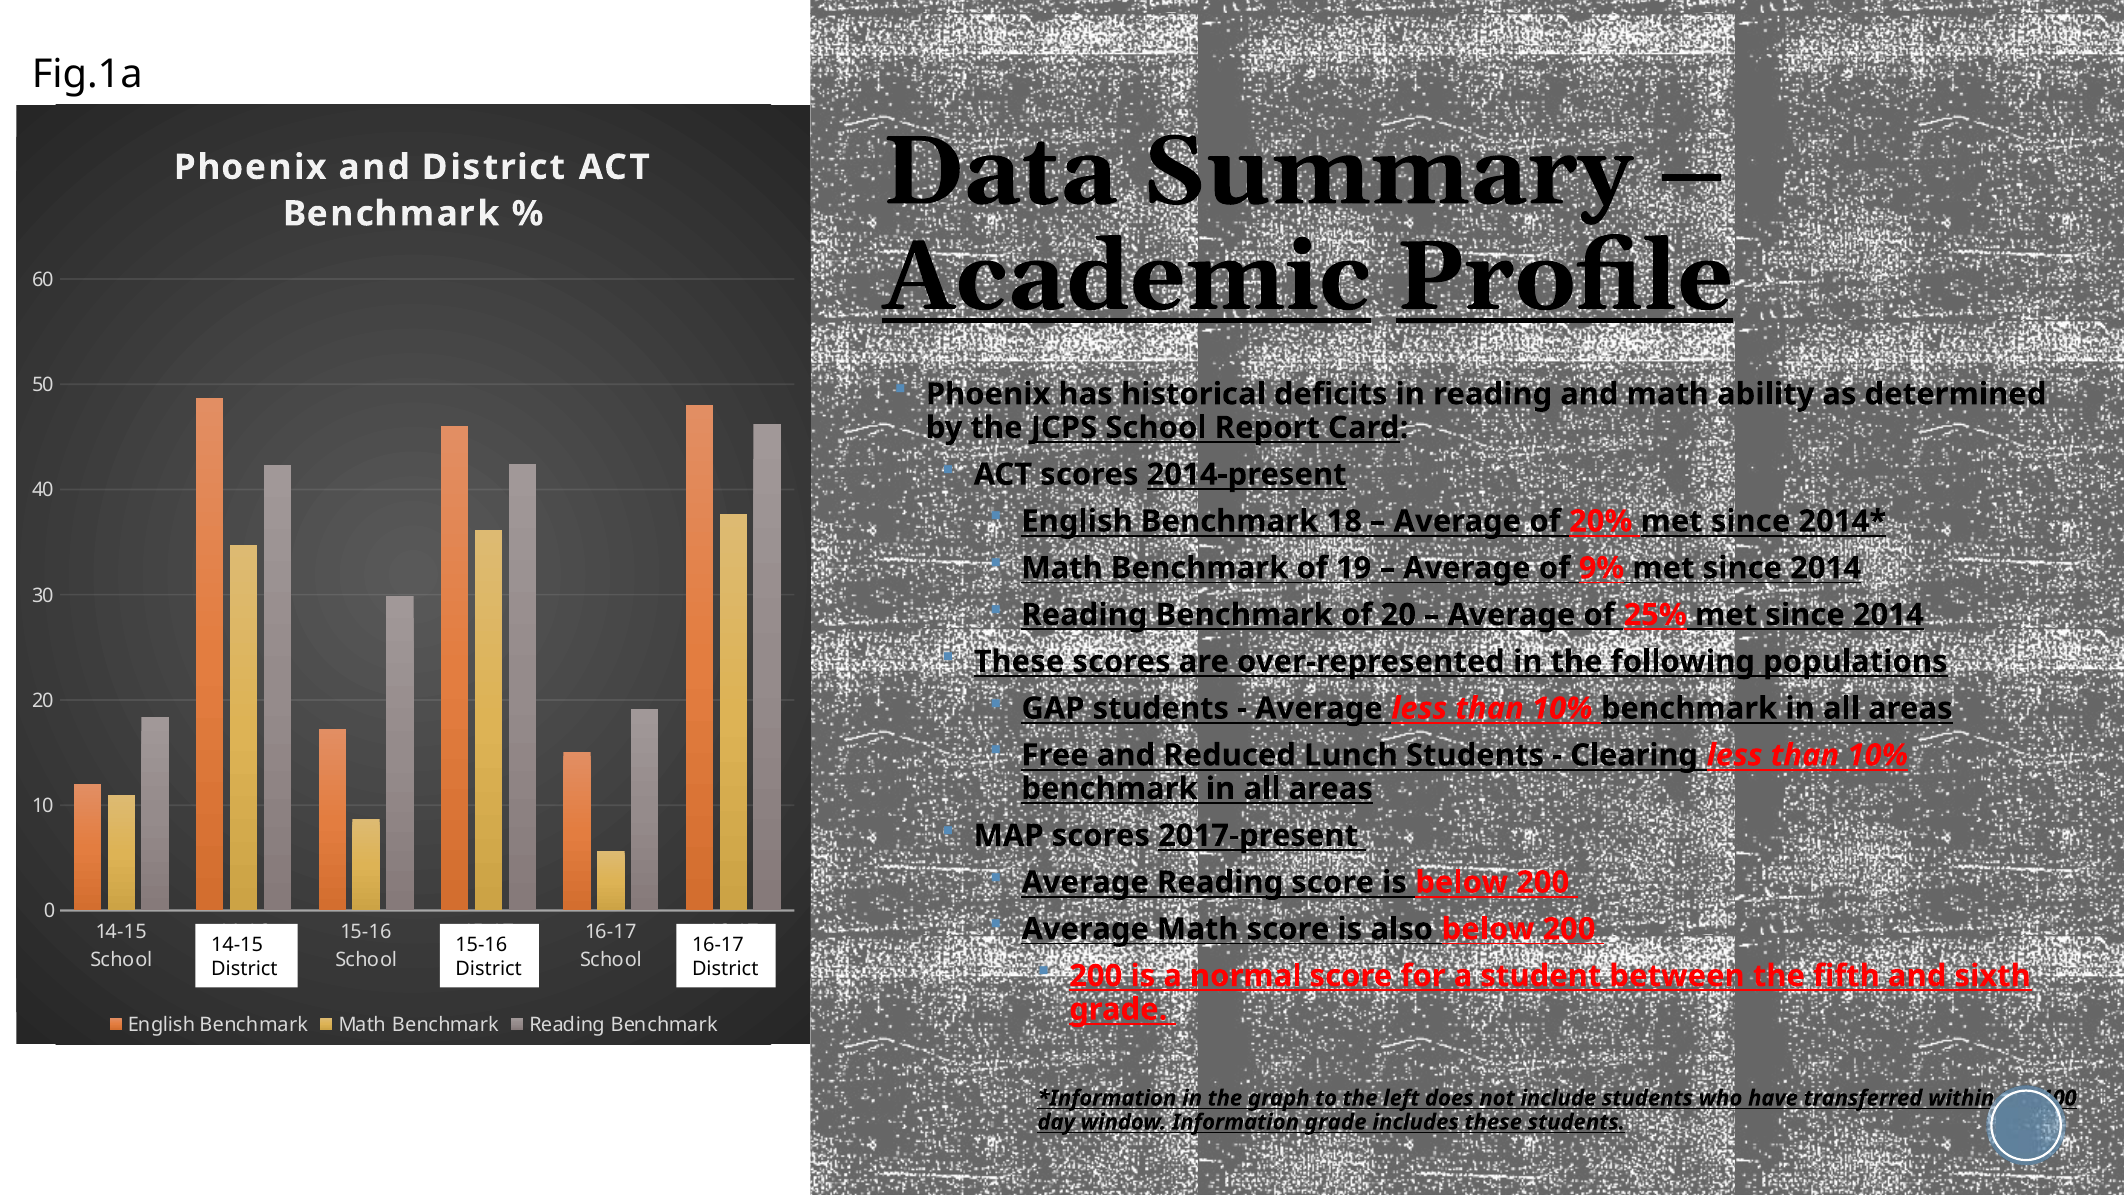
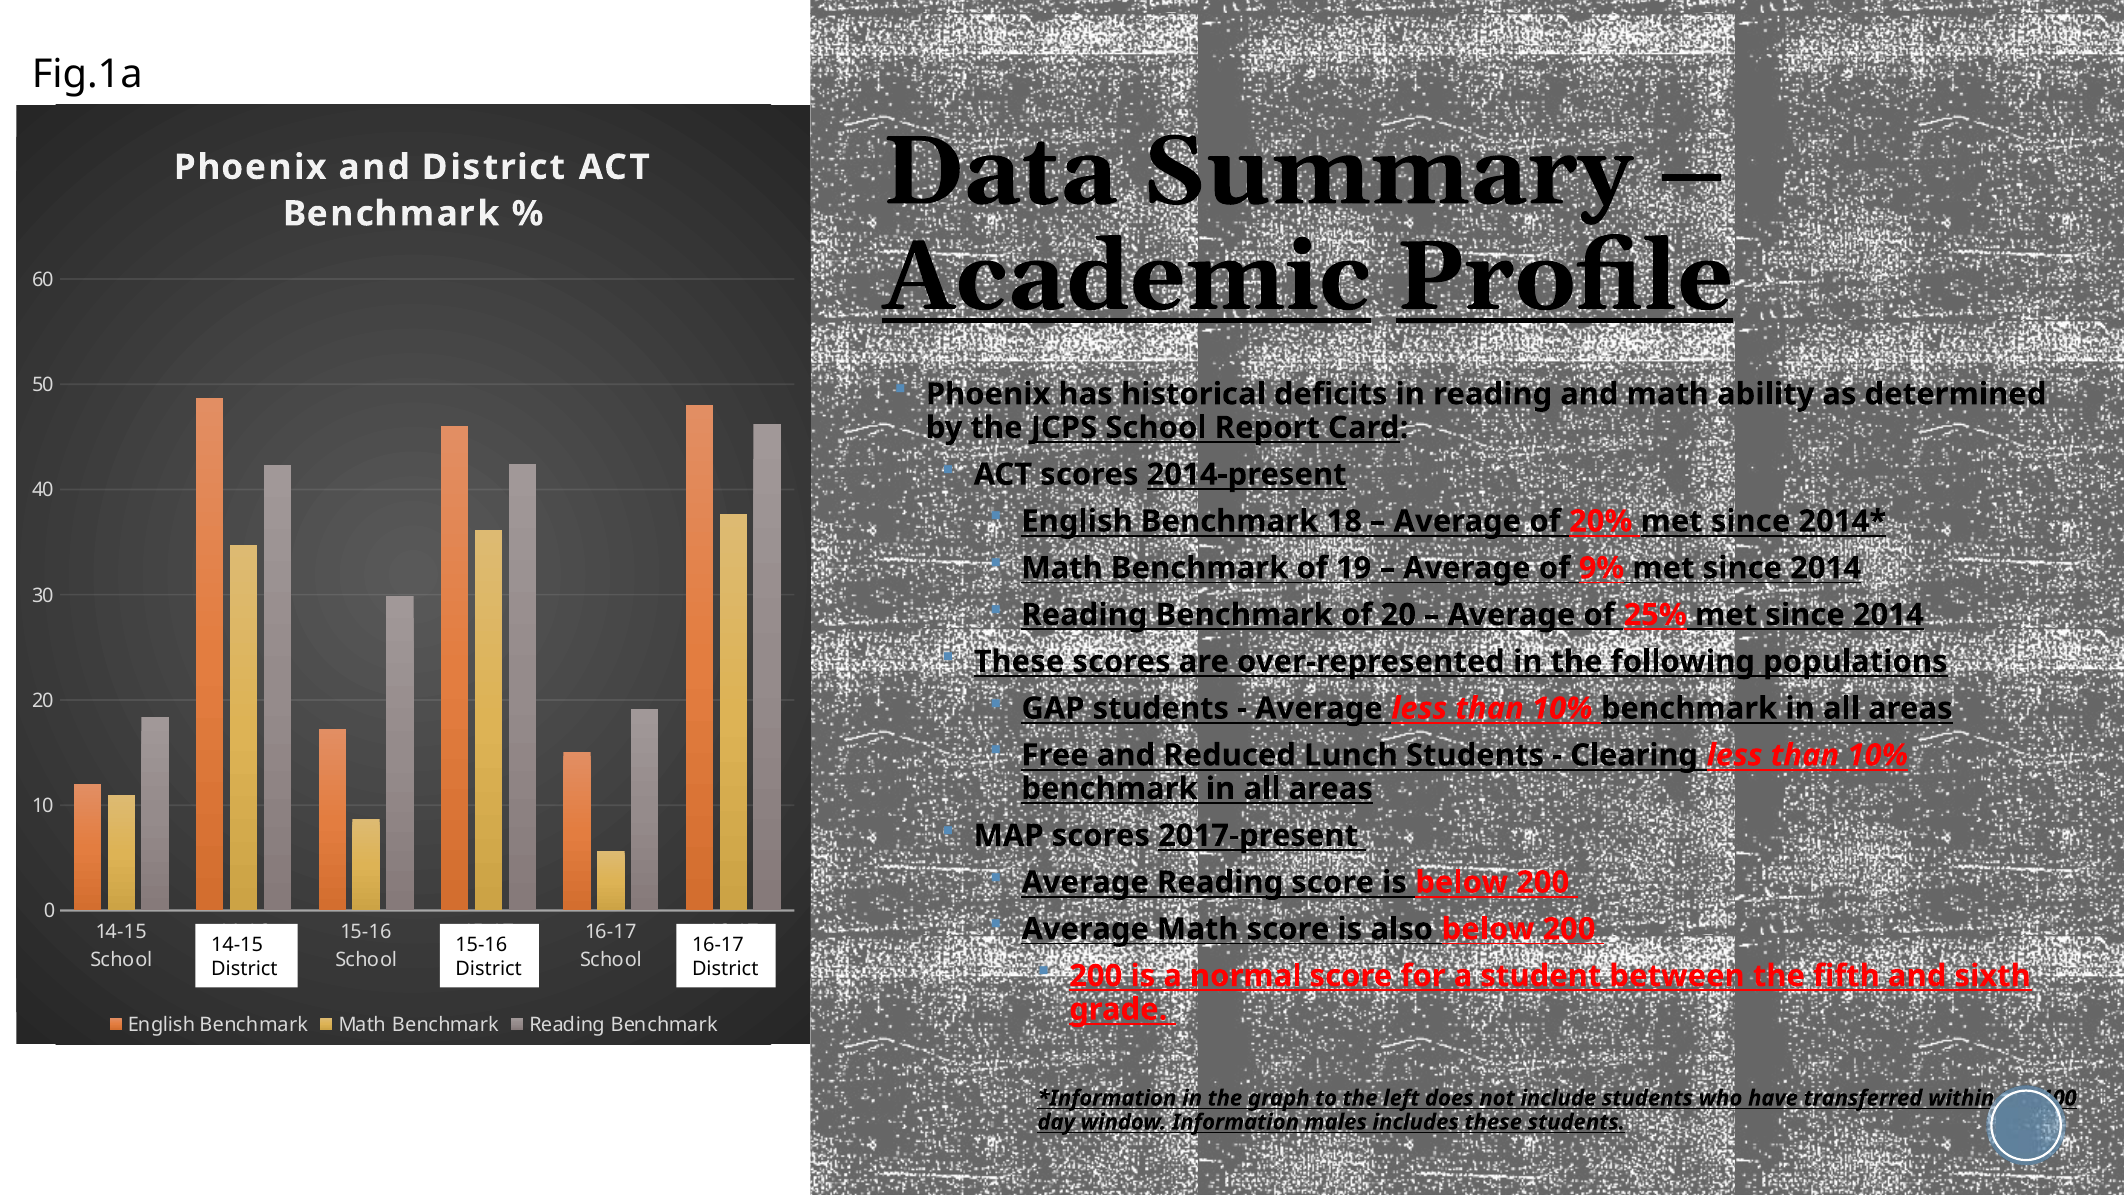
Information grade: grade -> males (1336, 1122)
